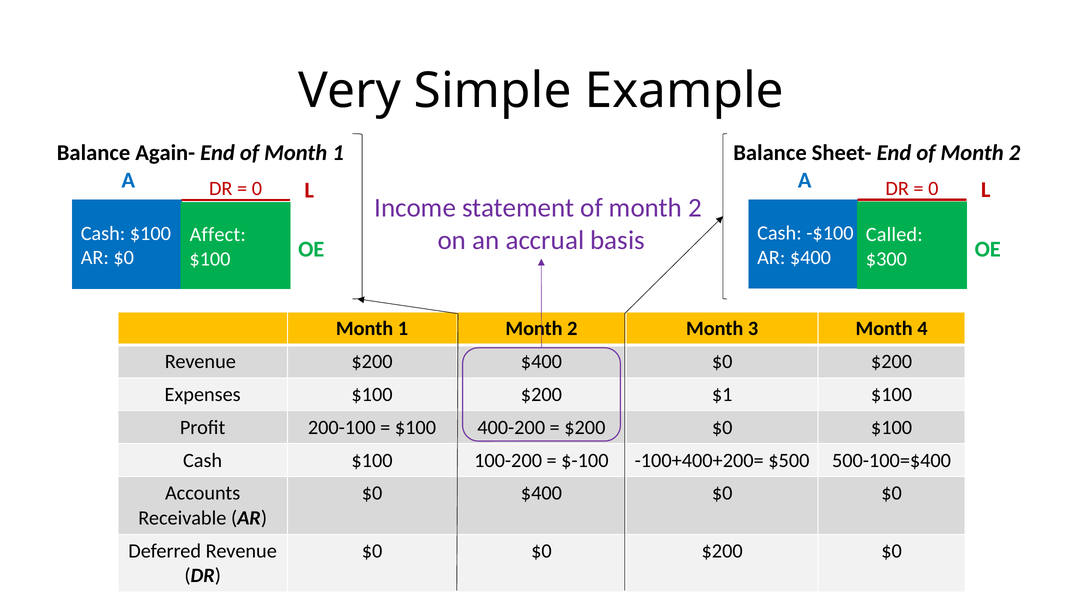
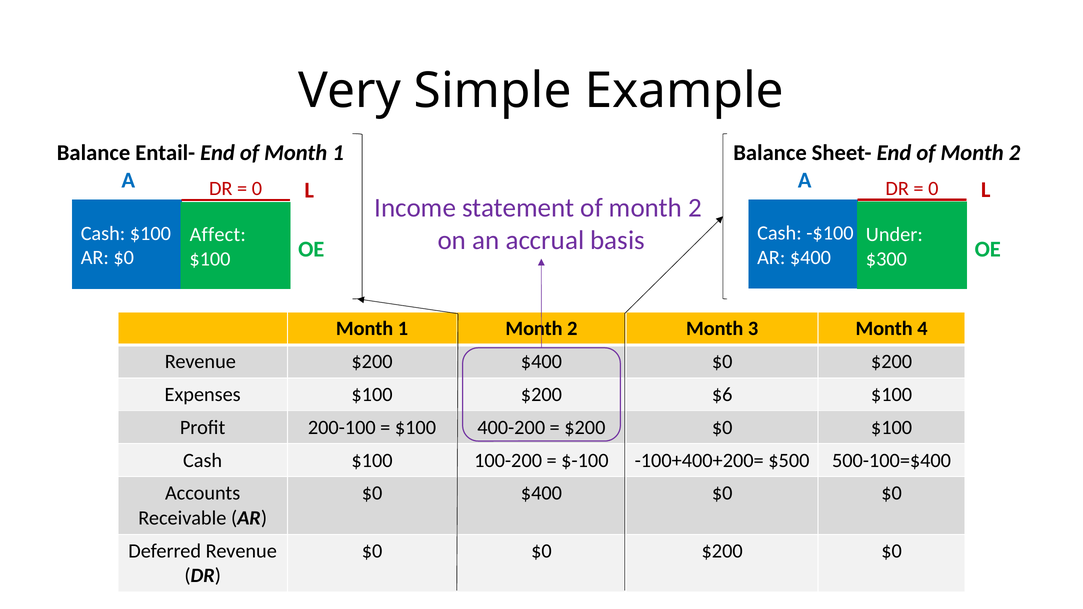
Again-: Again- -> Entail- (165, 153)
Called: Called -> Under (894, 235)
$1: $1 -> $6 (722, 395)
